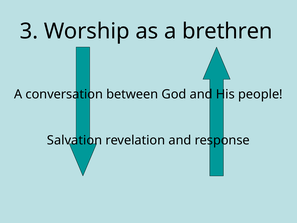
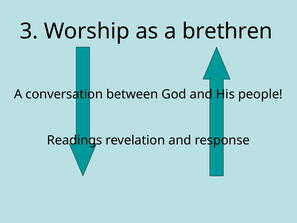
Salvation: Salvation -> Readings (75, 140)
